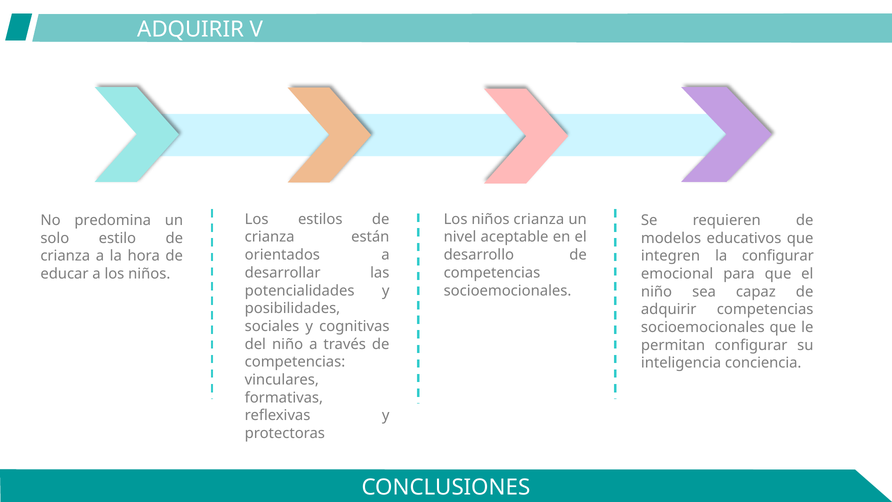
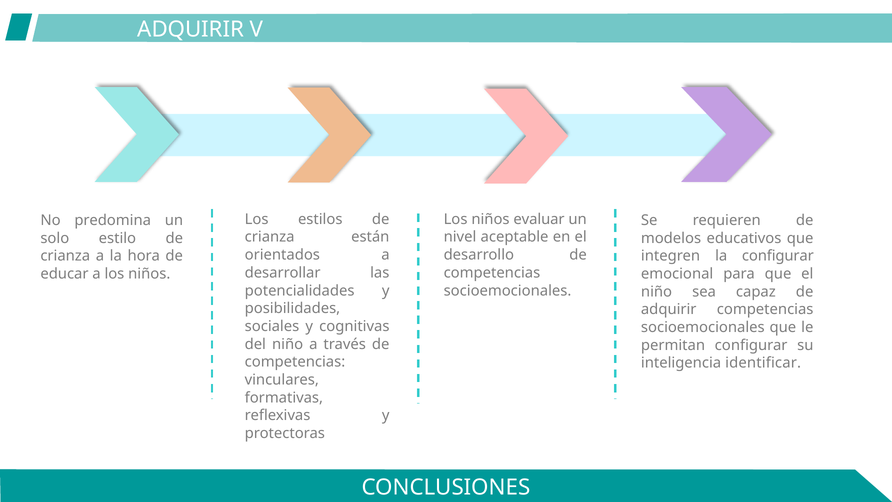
niños crianza: crianza -> evaluar (539, 219)
conciencia: conciencia -> identificar (763, 363)
